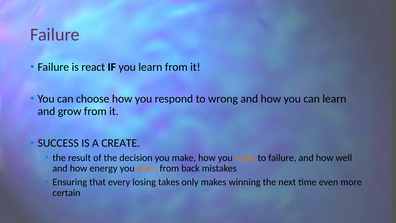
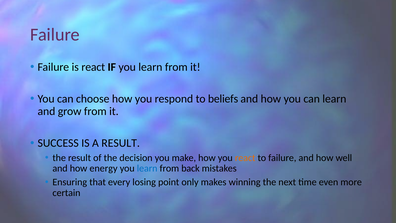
wrong: wrong -> beliefs (223, 99)
A CREATE: CREATE -> RESULT (121, 143)
learn colour: orange -> blue (147, 168)
takes: takes -> point (169, 182)
